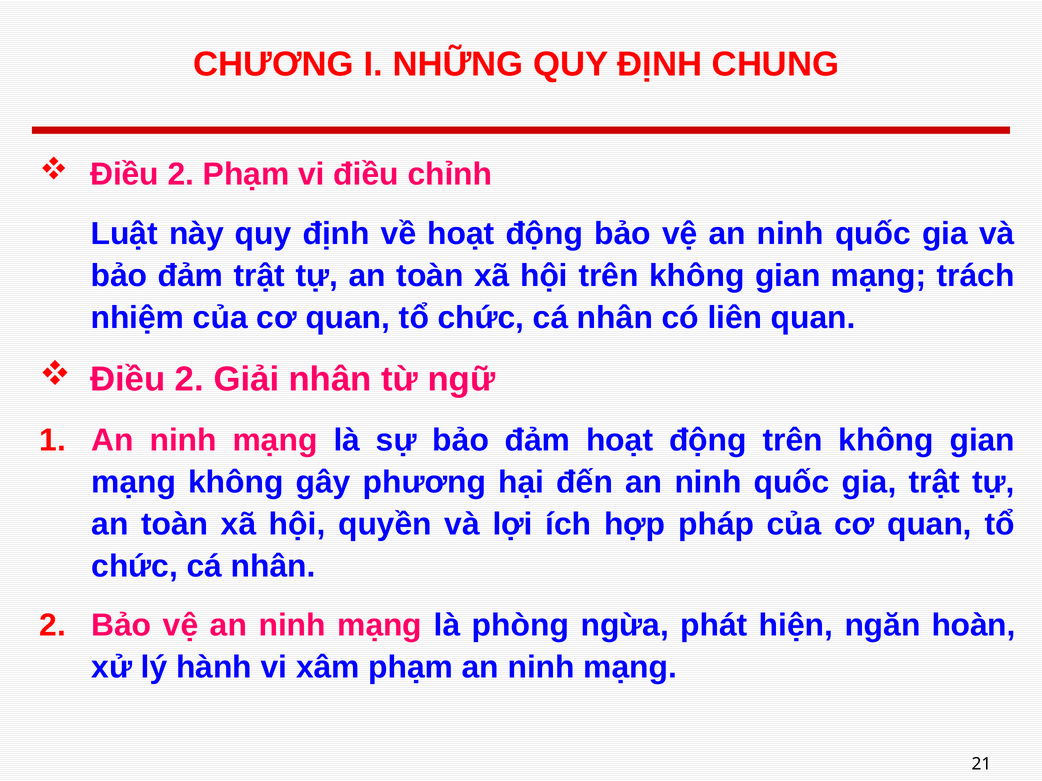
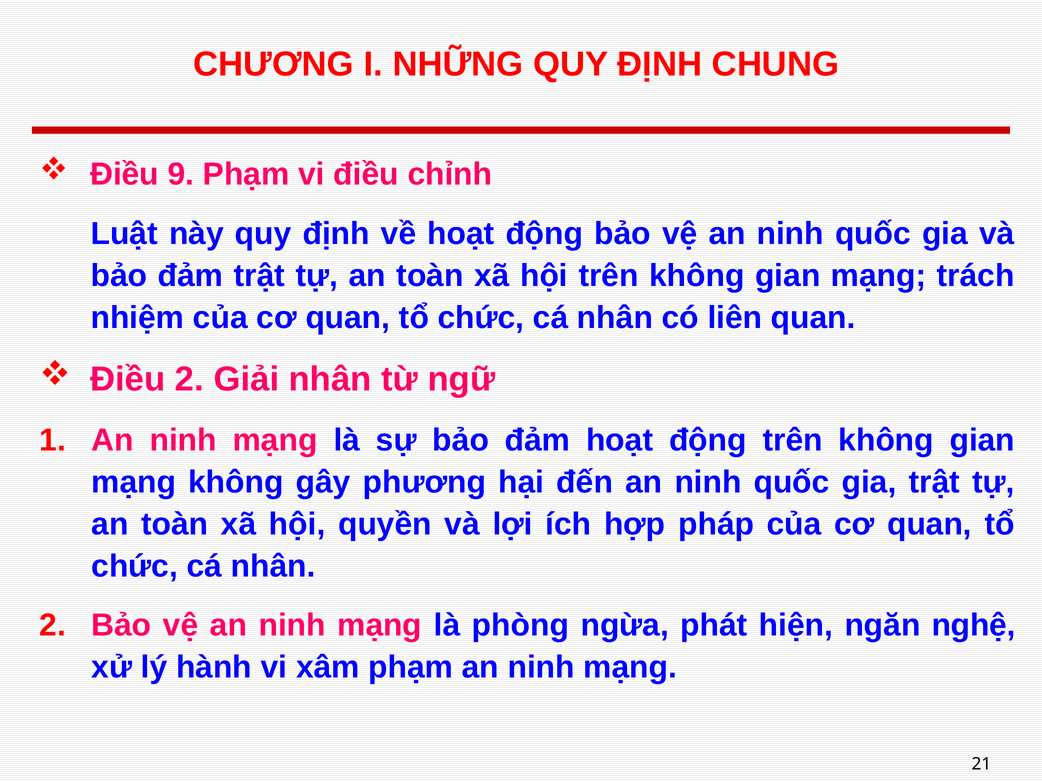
2: 2 -> 9 (181, 174)
hoàn: hoàn -> nghệ (974, 626)
